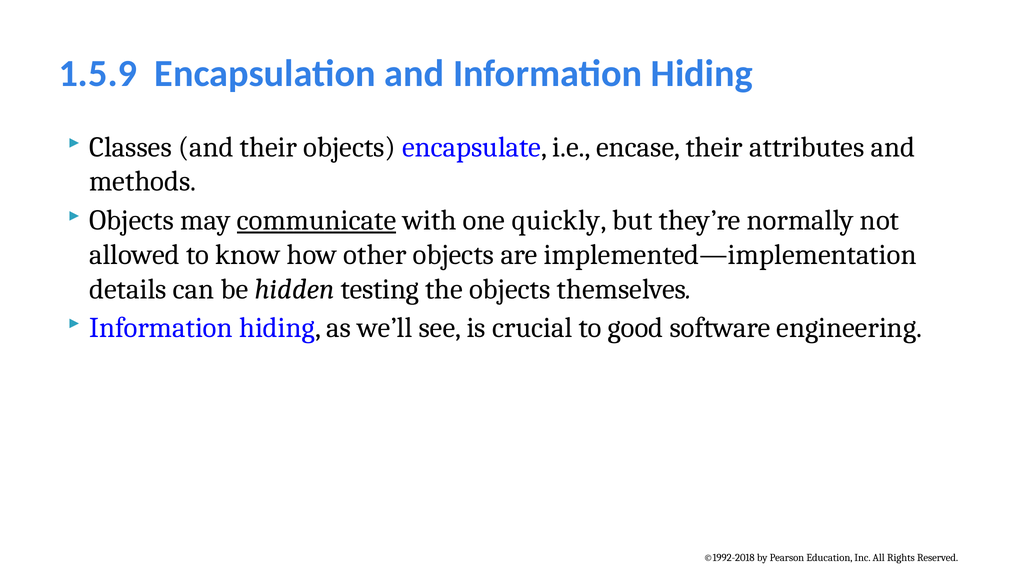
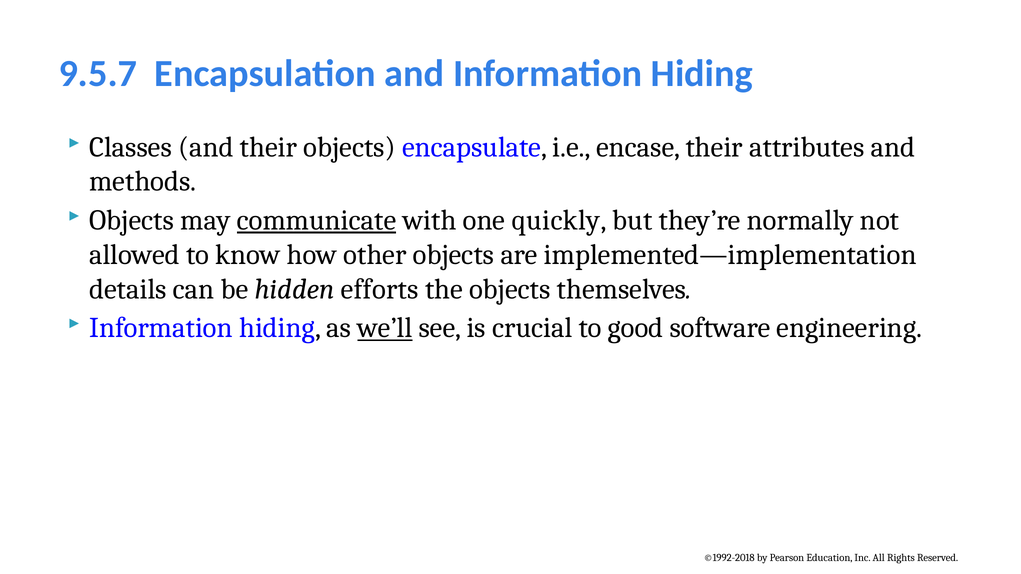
1.5.9: 1.5.9 -> 9.5.7 (98, 74)
testing: testing -> efforts (380, 289)
we’ll underline: none -> present (385, 328)
